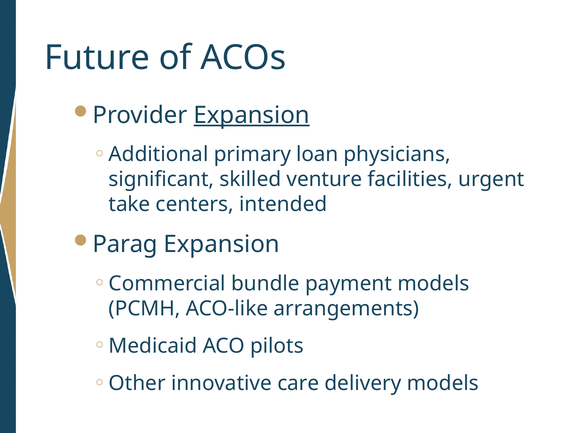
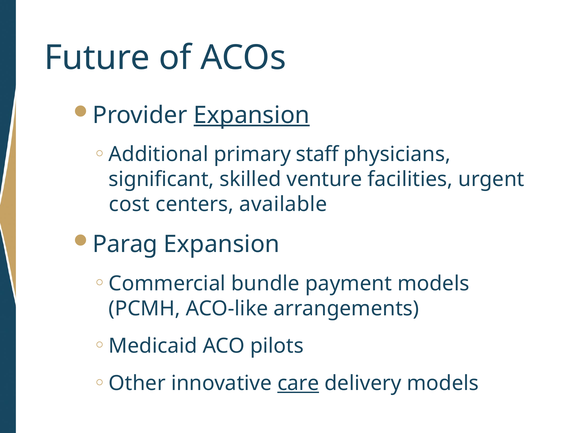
loan: loan -> staff (317, 154)
take: take -> cost (129, 204)
intended: intended -> available (283, 204)
care underline: none -> present (298, 383)
